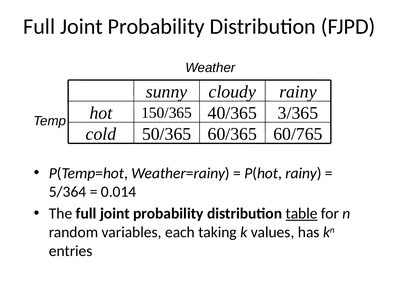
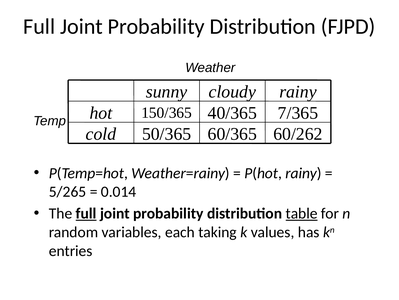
3/365: 3/365 -> 7/365 (298, 113)
60/765: 60/765 -> 60/262 (298, 134)
5/364: 5/364 -> 5/265 (68, 191)
full underline: none -> present (86, 213)
